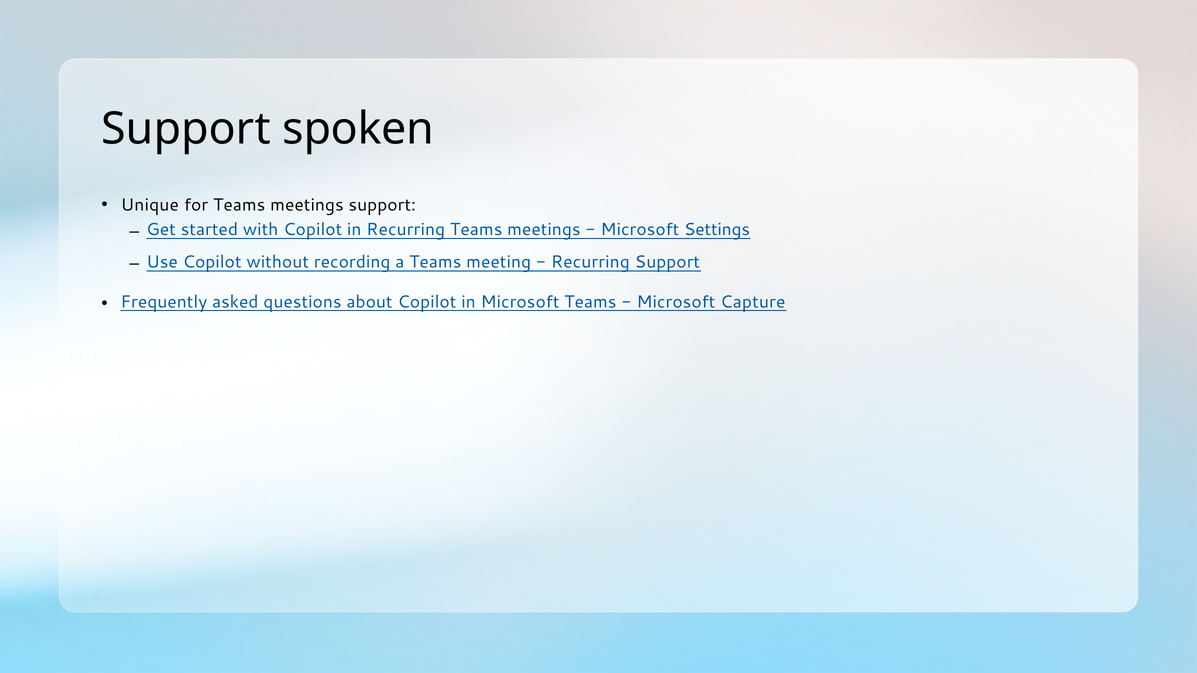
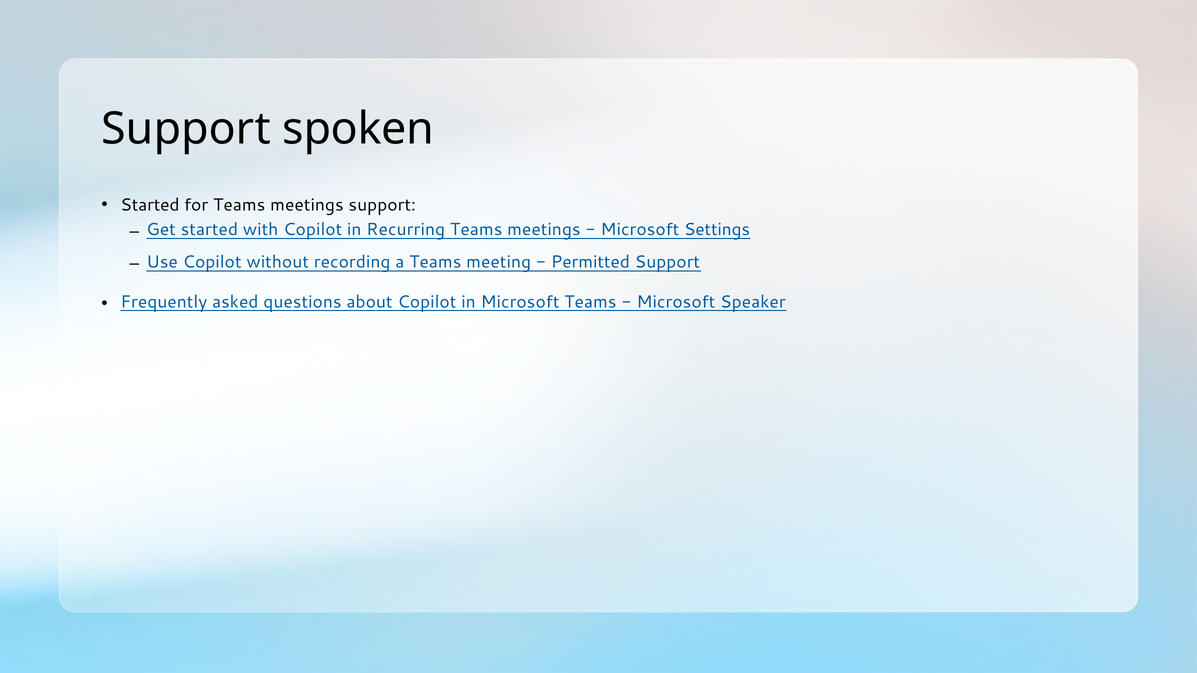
Unique: Unique -> Started (150, 205)
Recurring: Recurring -> Permitted (590, 262)
Capture: Capture -> Speaker (753, 302)
